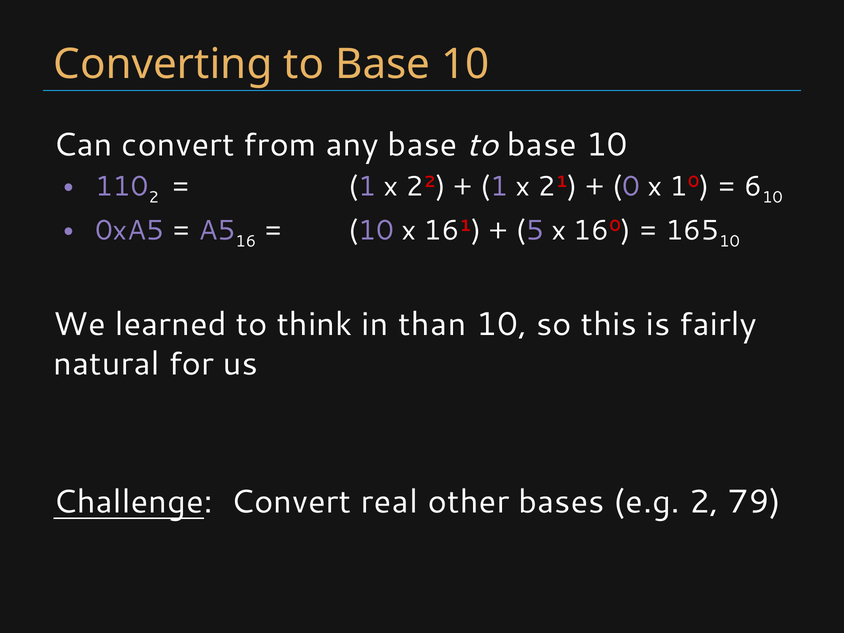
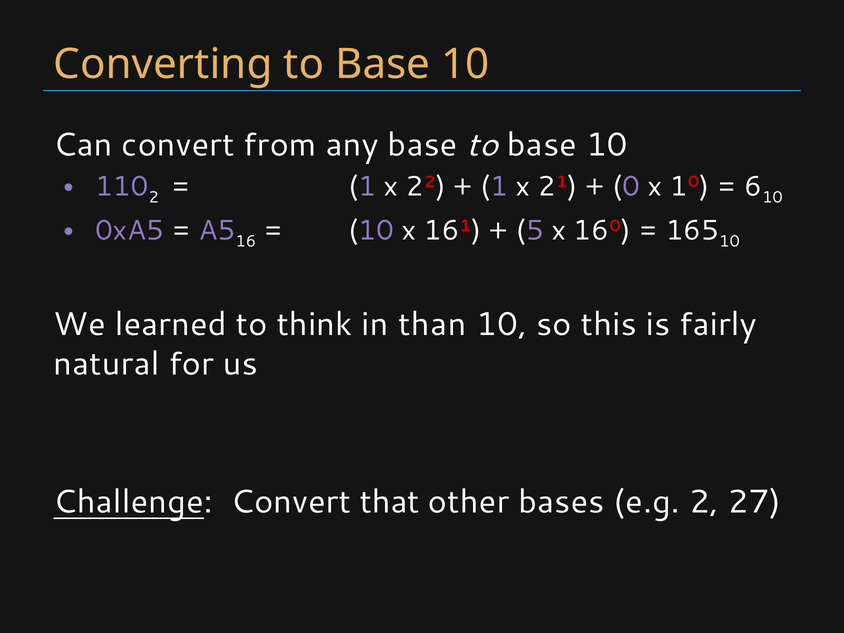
real: real -> that (390, 502)
79: 79 -> 27 (755, 502)
